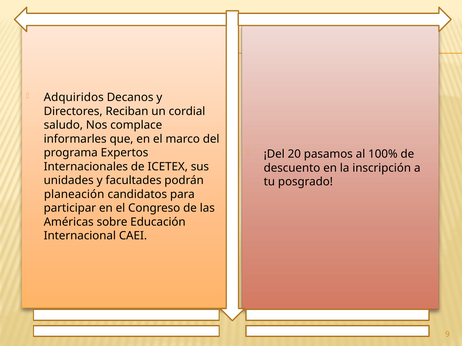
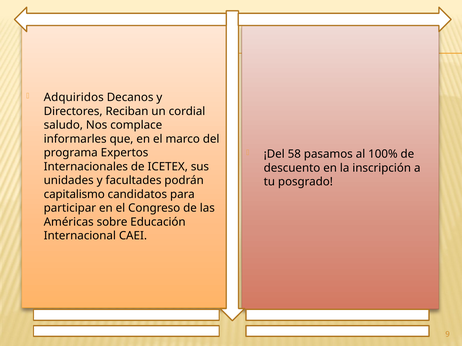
20: 20 -> 58 (294, 154)
planeación: planeación -> capitalismo (74, 195)
